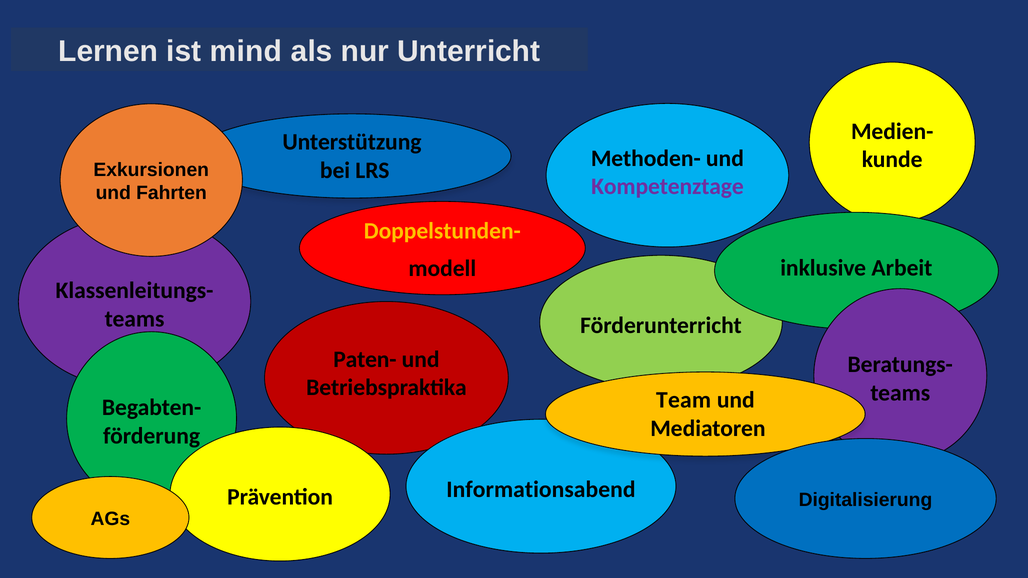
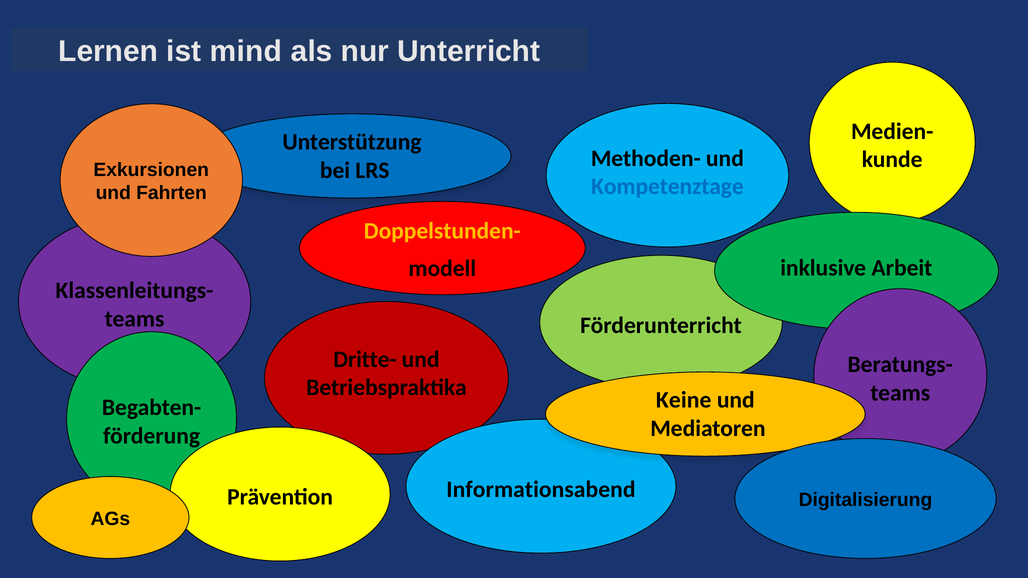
Kompetenztage colour: purple -> blue (667, 187)
Paten-: Paten- -> Dritte- (365, 360)
Team: Team -> Keine (684, 400)
